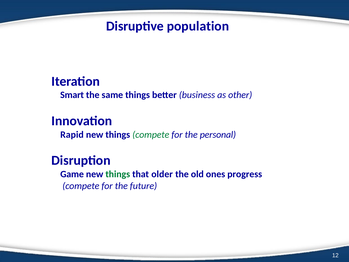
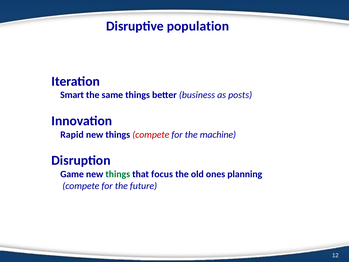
other: other -> posts (240, 95)
compete colour: green -> red (151, 134)
personal: personal -> machine (218, 134)
older: older -> focus (162, 174)
progress: progress -> planning (245, 174)
